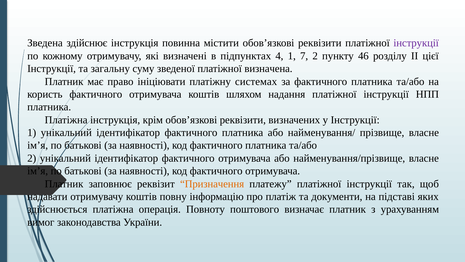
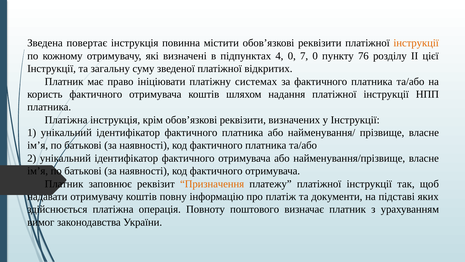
здійснює: здійснює -> повертає (87, 43)
інструкції colour: purple -> orange (416, 43)
4 1: 1 -> 0 (292, 56)
7 2: 2 -> 0 (315, 56)
46: 46 -> 76 (363, 56)
визначена: визначена -> відкритих (268, 69)
